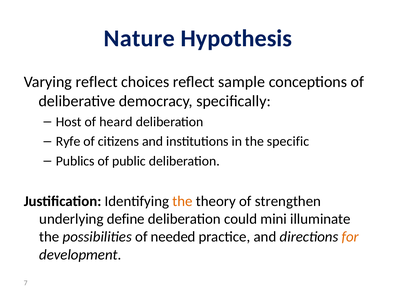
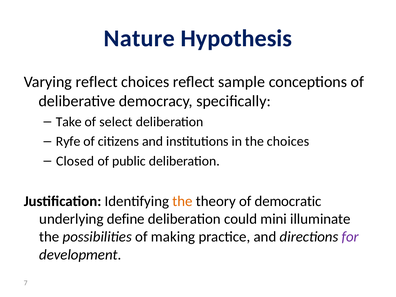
Host: Host -> Take (69, 122)
heard: heard -> select (116, 122)
the specific: specific -> choices (288, 141)
Publics: Publics -> Closed (75, 161)
strengthen: strengthen -> democratic (288, 201)
needed: needed -> making (173, 237)
for colour: orange -> purple (350, 237)
